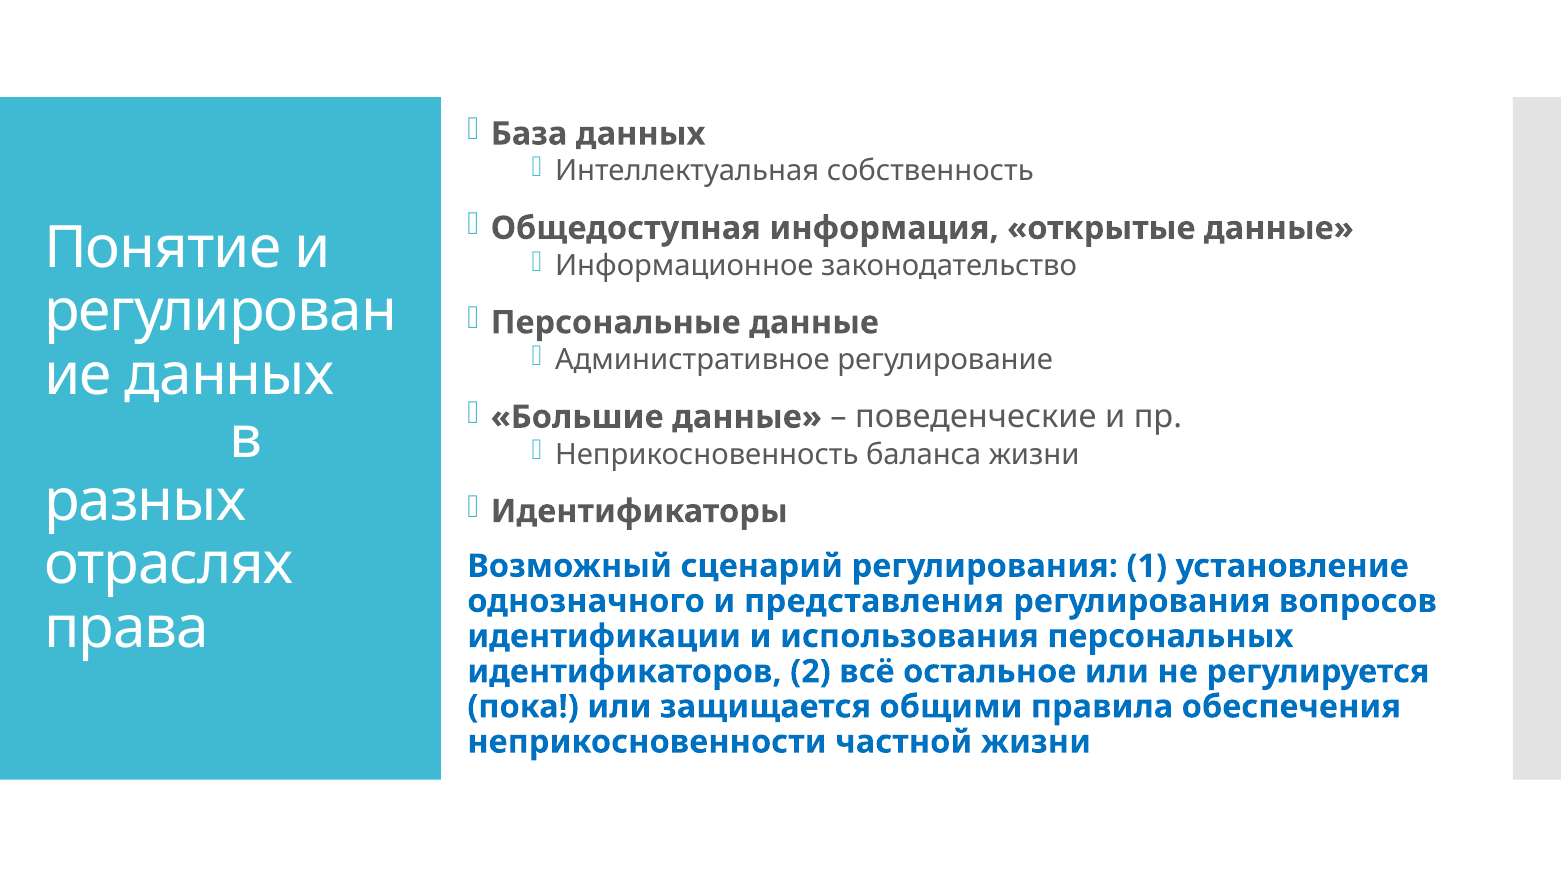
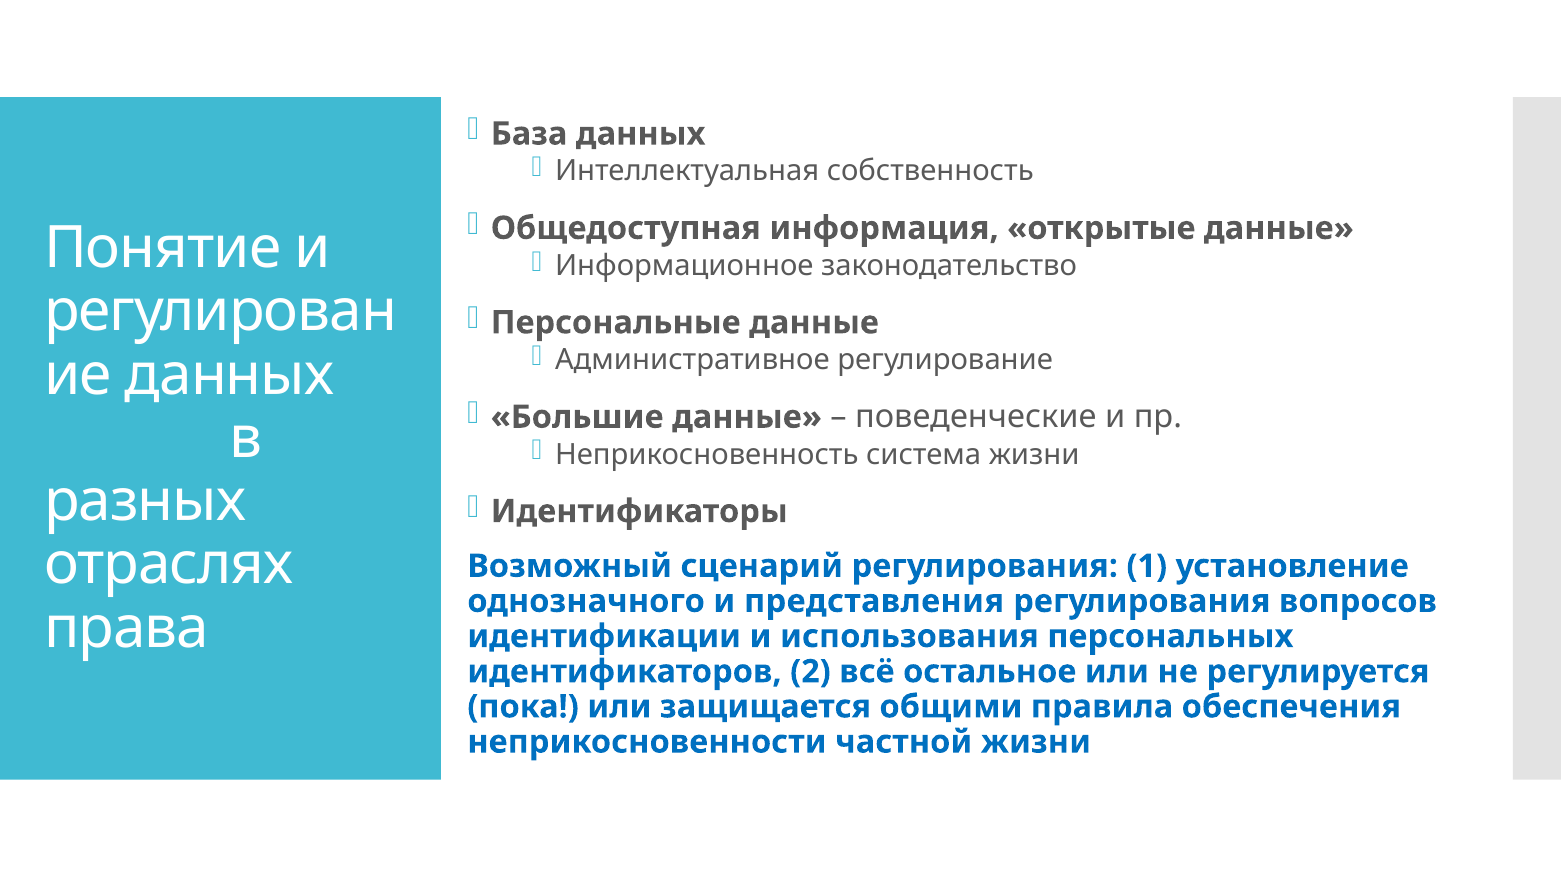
баланса: баланса -> система (924, 454)
